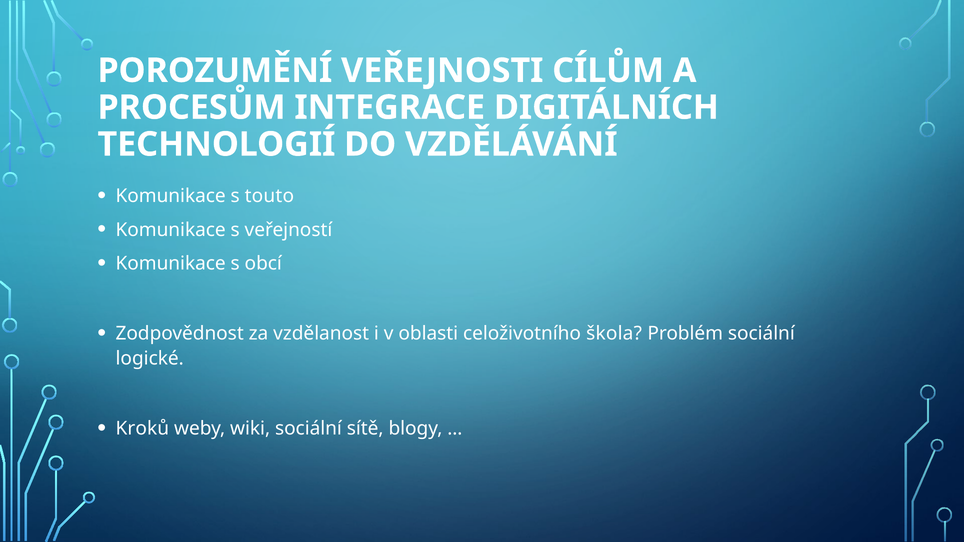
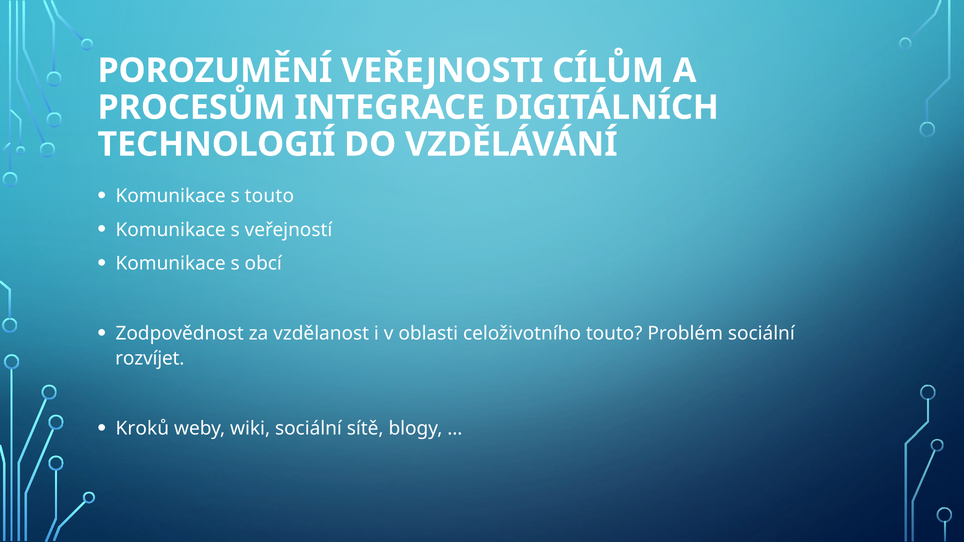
celoživotního škola: škola -> touto (614, 334)
logické: logické -> rozvíjet (150, 358)
